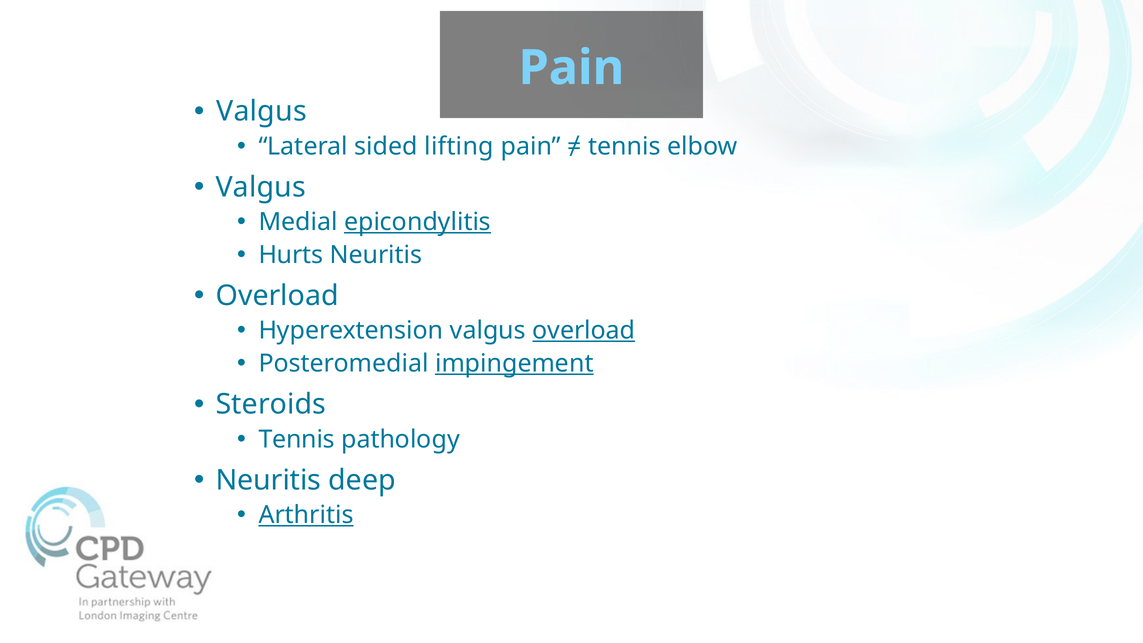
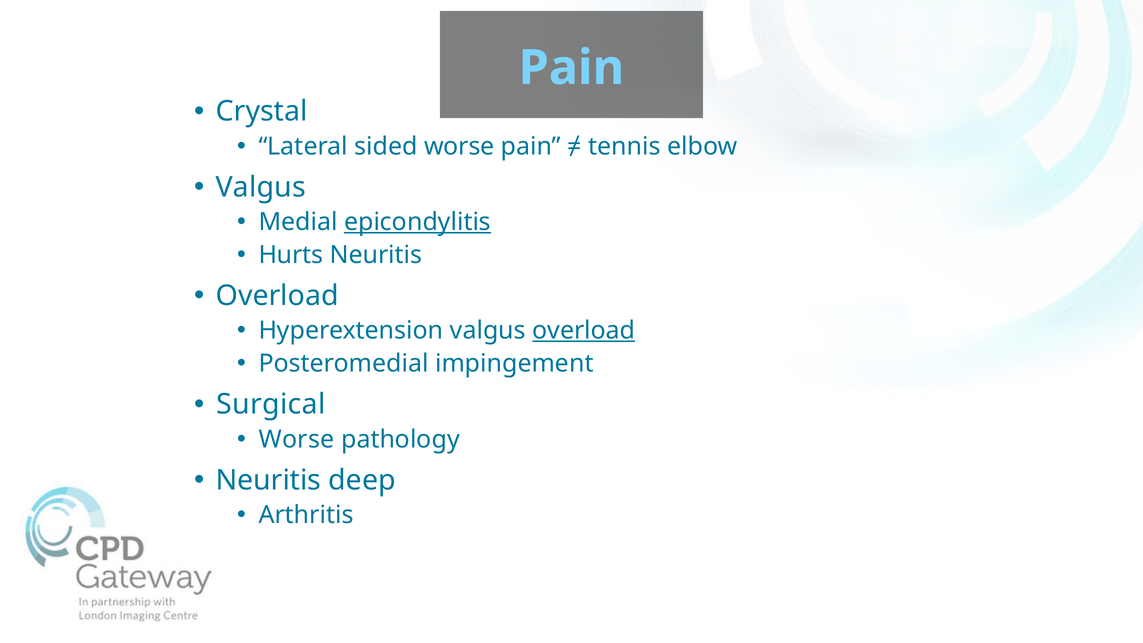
Valgus: Valgus -> Crystal (262, 111)
sided lifting: lifting -> worse (459, 146)
impingement underline: present -> none (514, 364)
Steroids: Steroids -> Surgical (271, 404)
Tennis: Tennis -> Worse (296, 439)
Arthritis underline: present -> none (306, 515)
